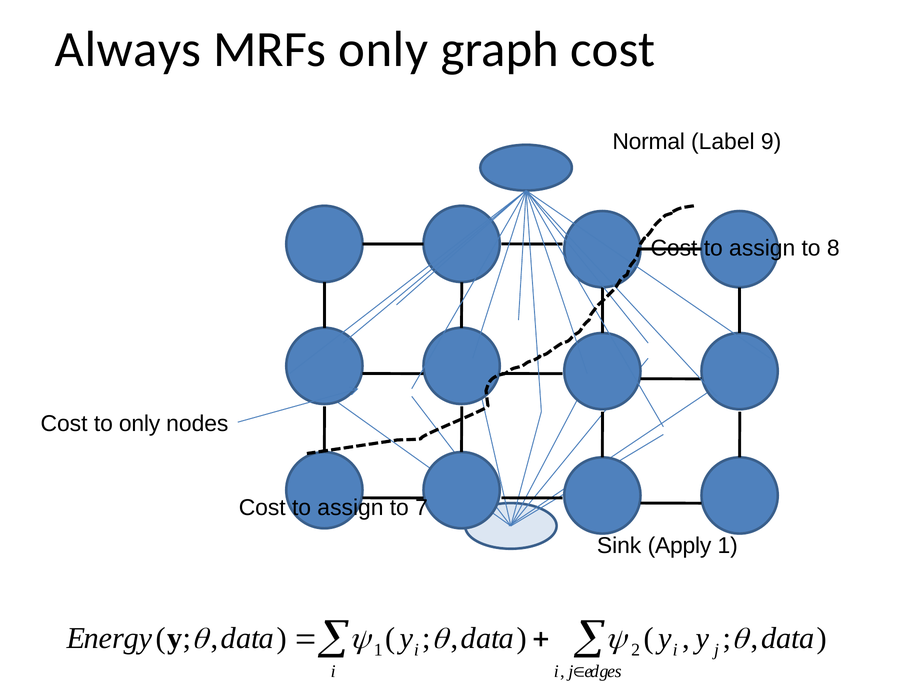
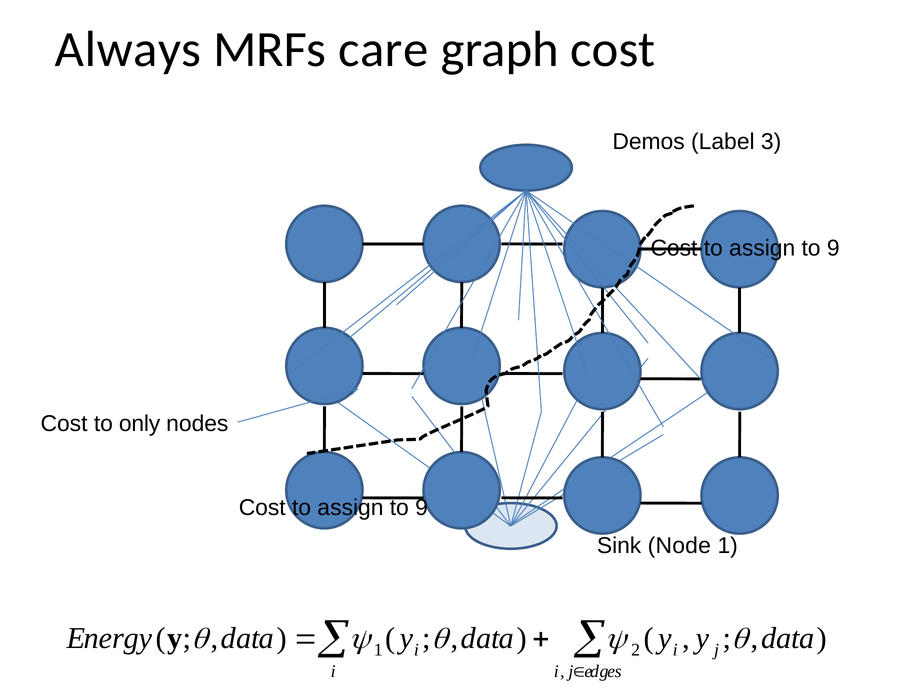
MRFs only: only -> care (383, 49)
Normal: Normal -> Demos (649, 142)
9: 9 -> 3 (771, 142)
8: 8 -> 9 (833, 249)
7: 7 -> 9 (421, 508)
Apply: Apply -> Node (679, 546)
